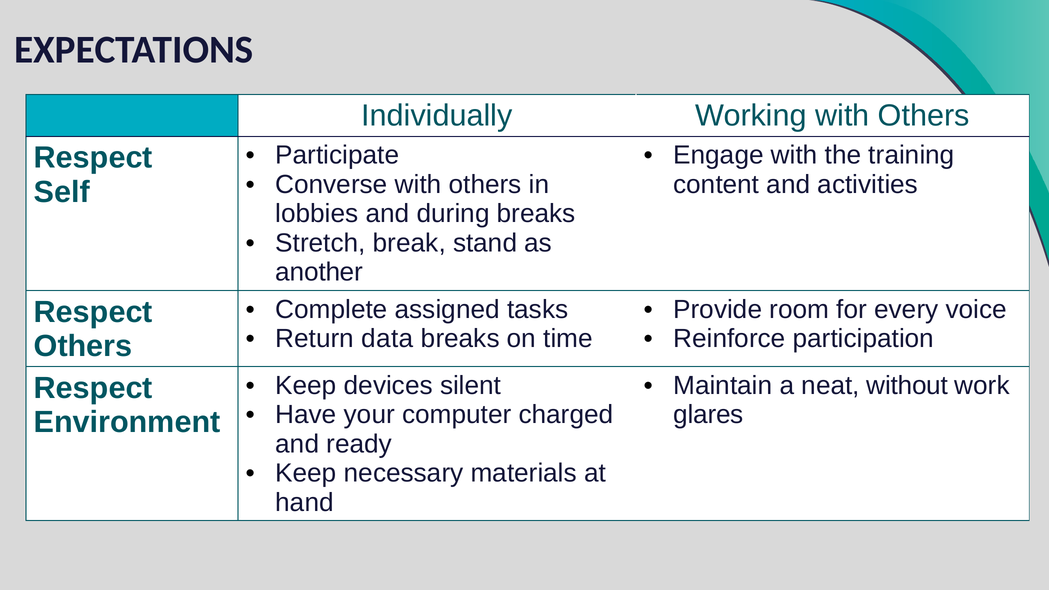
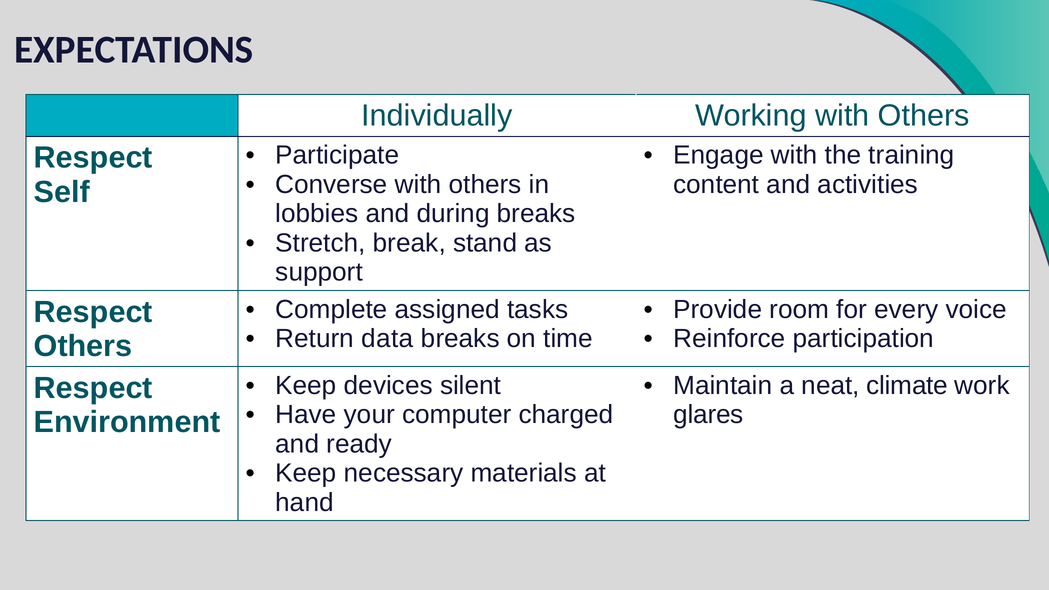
another: another -> support (319, 272)
without: without -> climate (907, 386)
